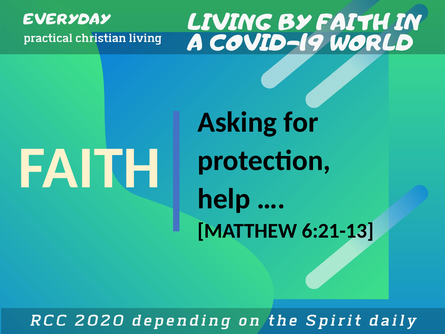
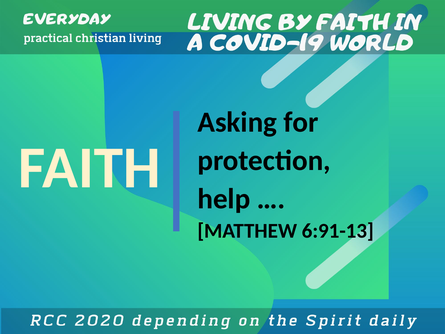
6:21-13: 6:21-13 -> 6:91-13 (338, 231)
